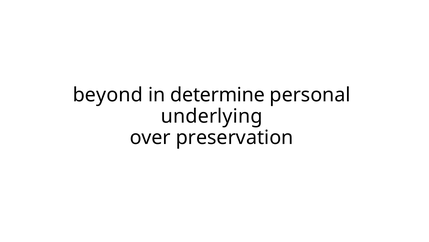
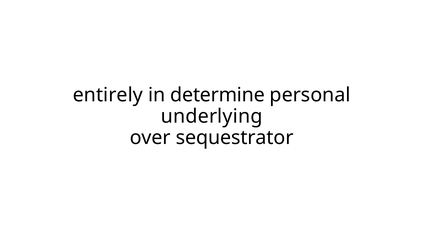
beyond: beyond -> entirely (108, 95)
preservation: preservation -> sequestrator (235, 137)
